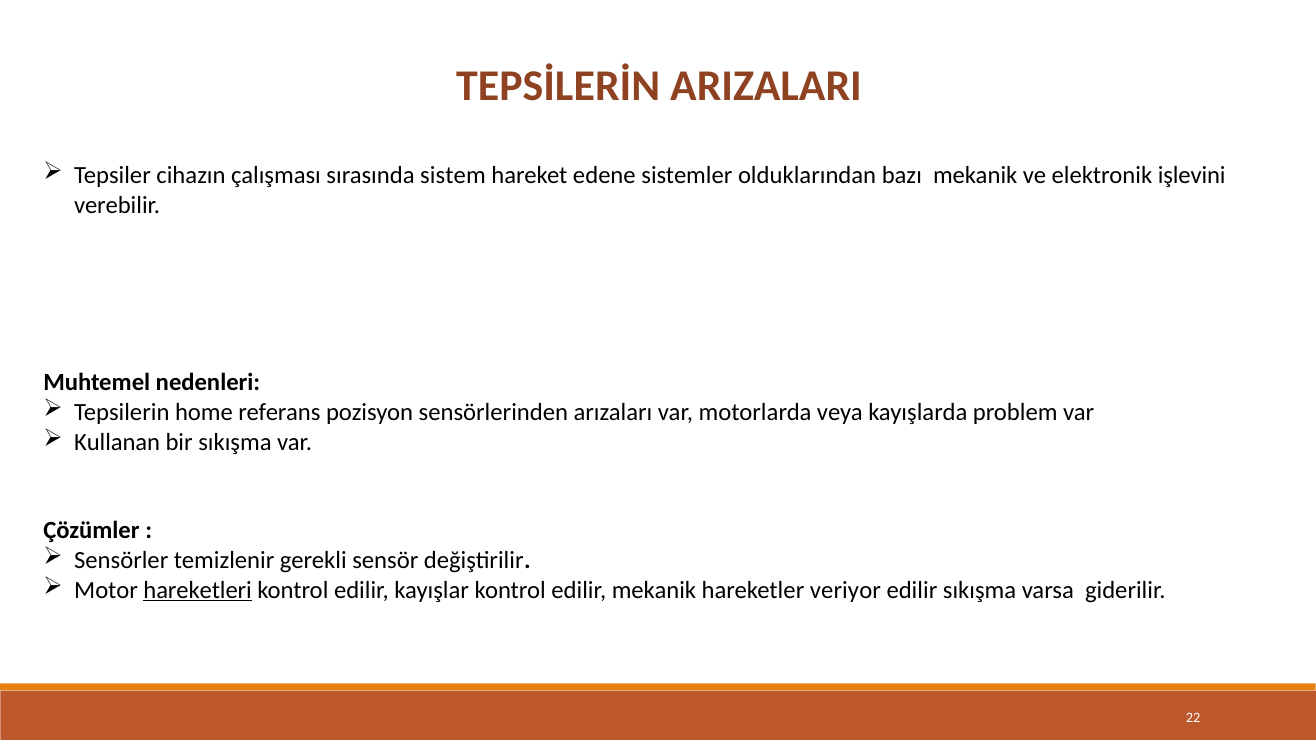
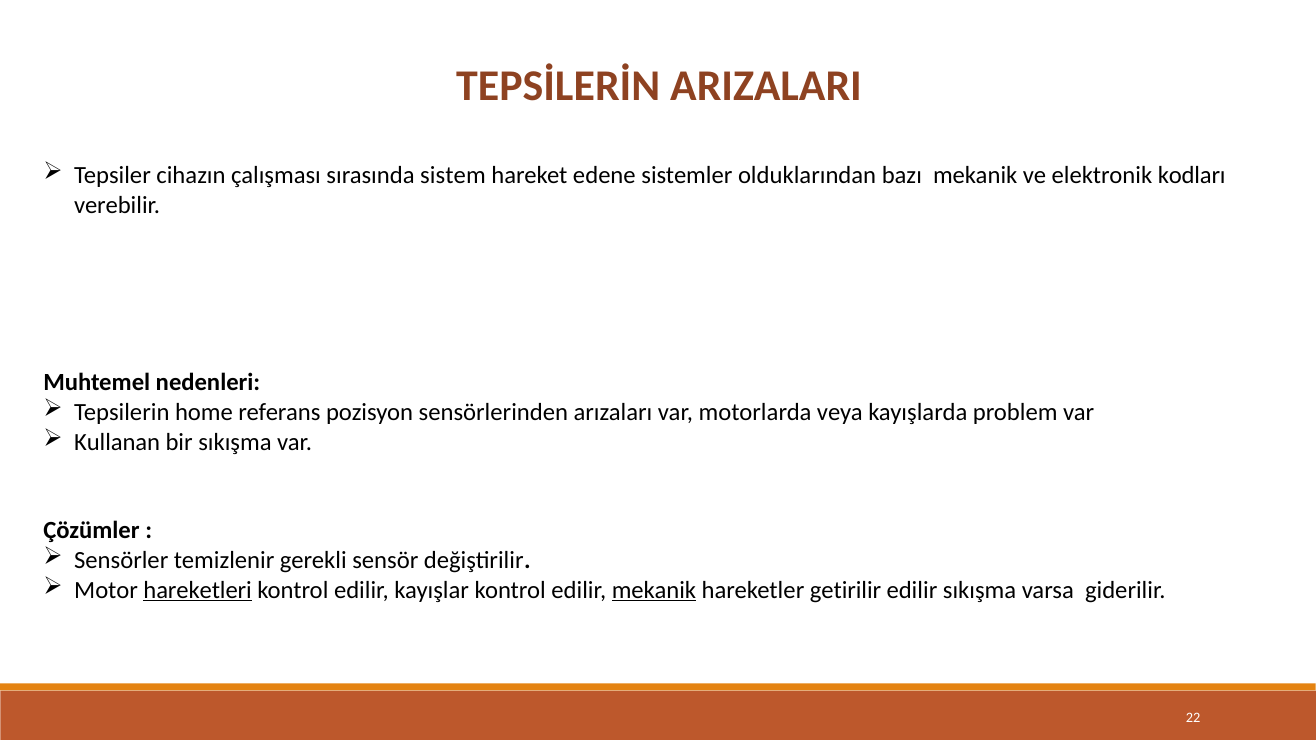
işlevini: işlevini -> kodları (1192, 176)
mekanik underline: none -> present (654, 590)
veriyor: veriyor -> getirilir (846, 590)
